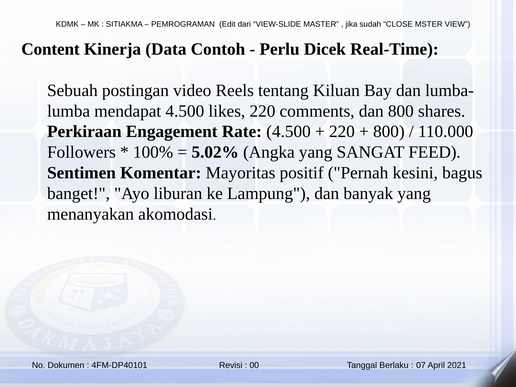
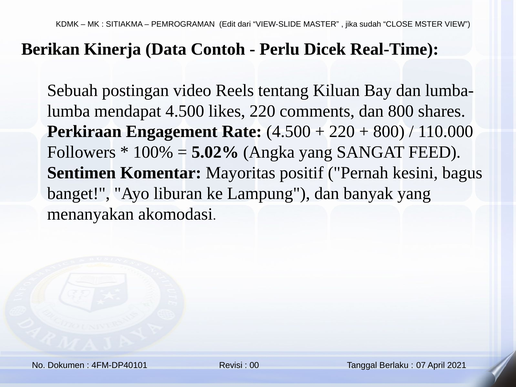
Content: Content -> Berikan (51, 49)
